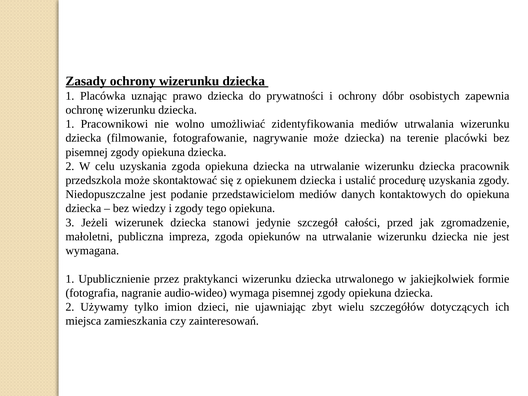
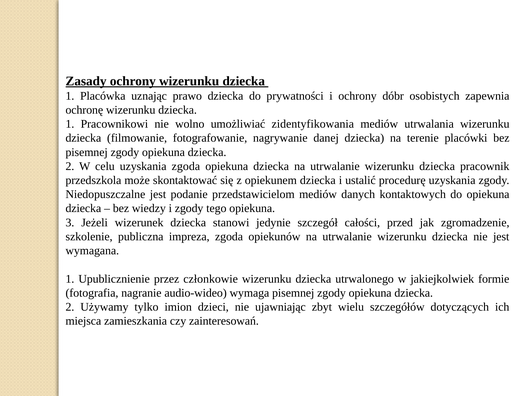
nagrywanie może: może -> danej (326, 138)
małoletni: małoletni -> szkolenie (89, 237)
praktykanci: praktykanci -> członkowie (211, 279)
